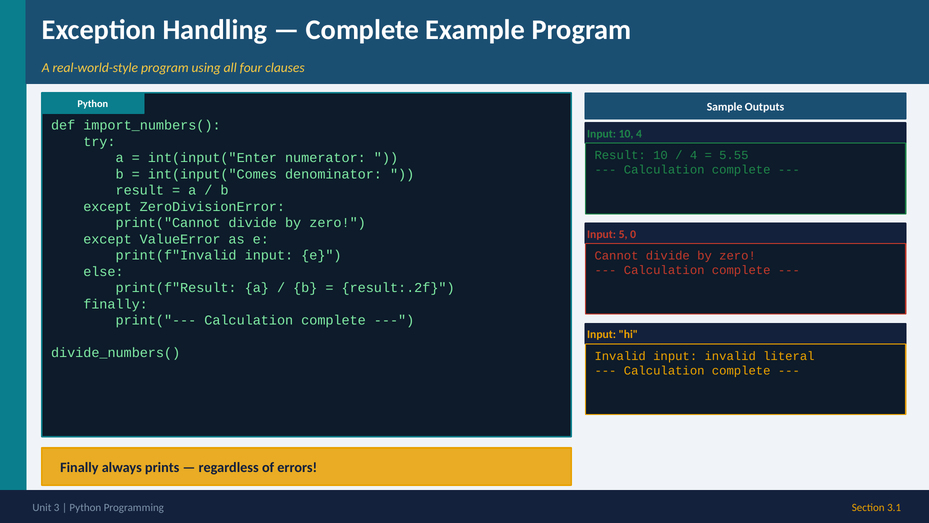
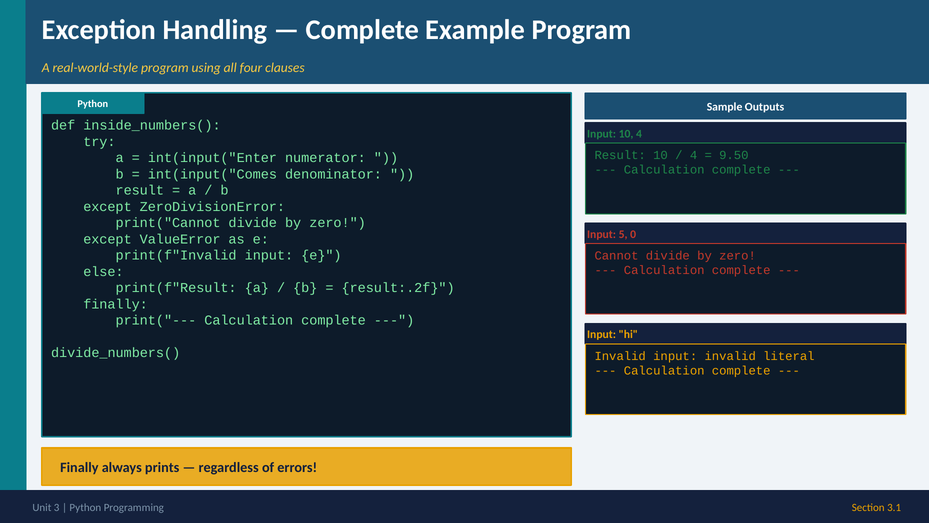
import_numbers(: import_numbers( -> inside_numbers( (152, 125)
5.55: 5.55 -> 9.50 (734, 155)
